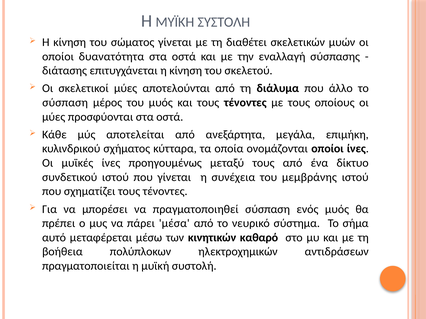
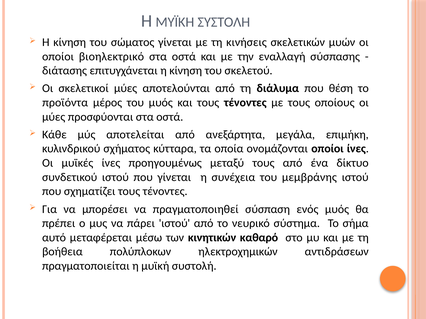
διαθέτει: διαθέτει -> κινήσεις (246, 42)
δυανατότητα: δυανατότητα -> βιοηλεκτρικό (111, 57)
άλλο: άλλο -> θέση (341, 89)
σύσπαση: σύσπαση -> προϊόντα (65, 103)
πάρει μέσα: μέσα -> ιστού (174, 224)
